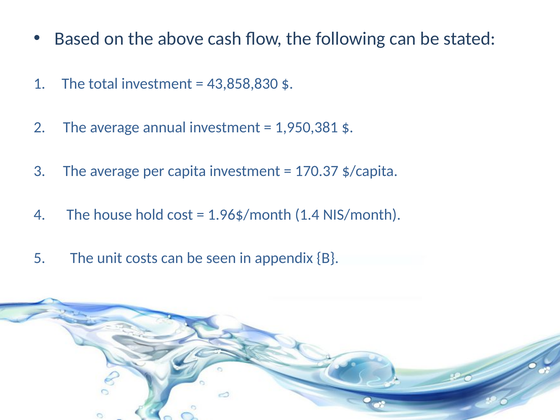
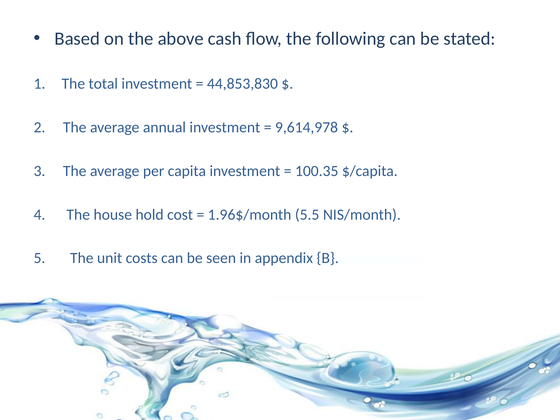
43,858,830: 43,858,830 -> 44,853,830 (242, 84)
1,950,381: 1,950,381 -> 9,614,978 (307, 127)
170.37: 170.37 -> 100.35 (317, 171)
1.4: 1.4 -> 5.5 (307, 215)
